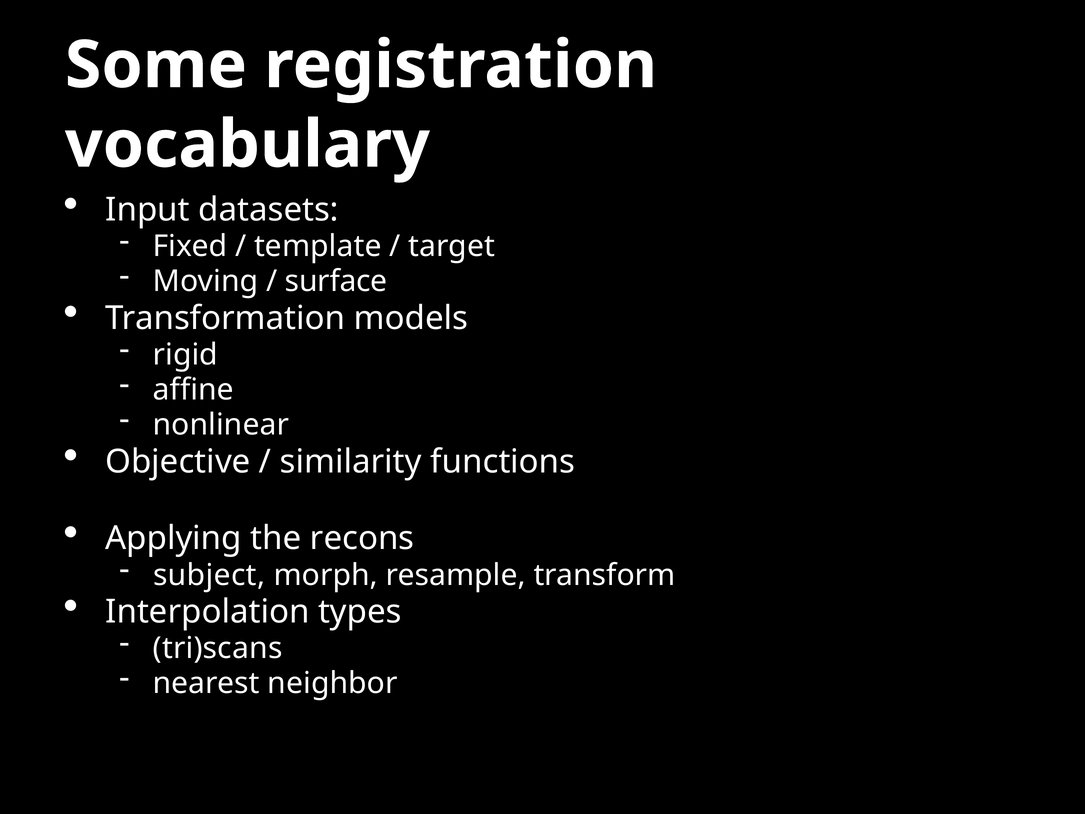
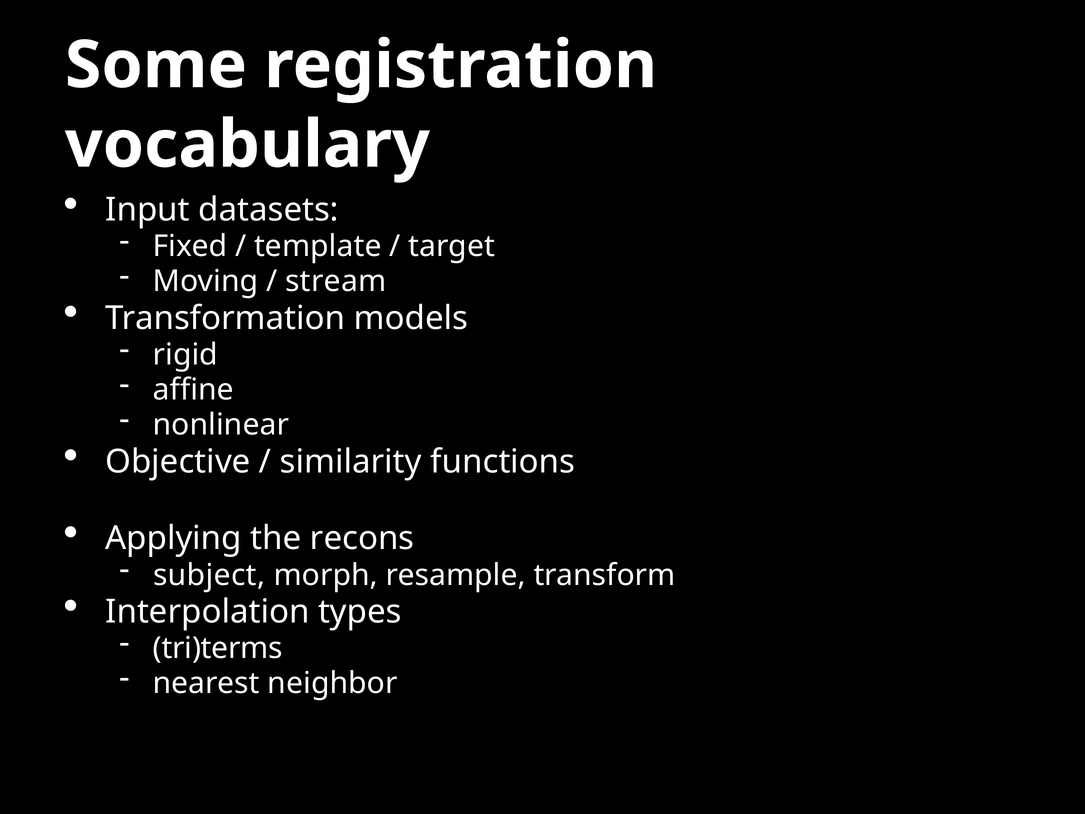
surface: surface -> stream (336, 281)
tri)scans: tri)scans -> tri)terms (218, 648)
